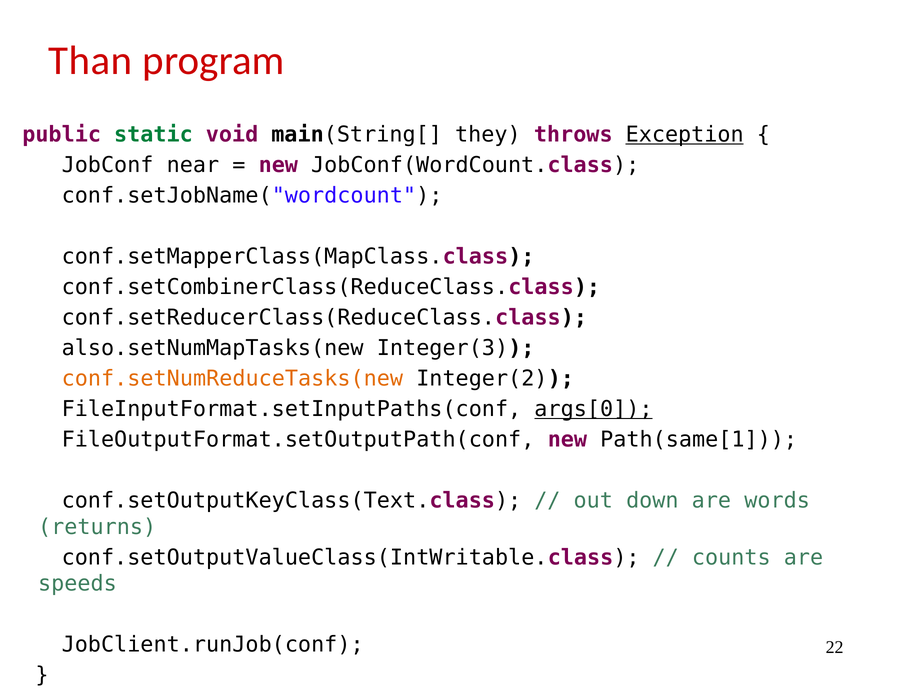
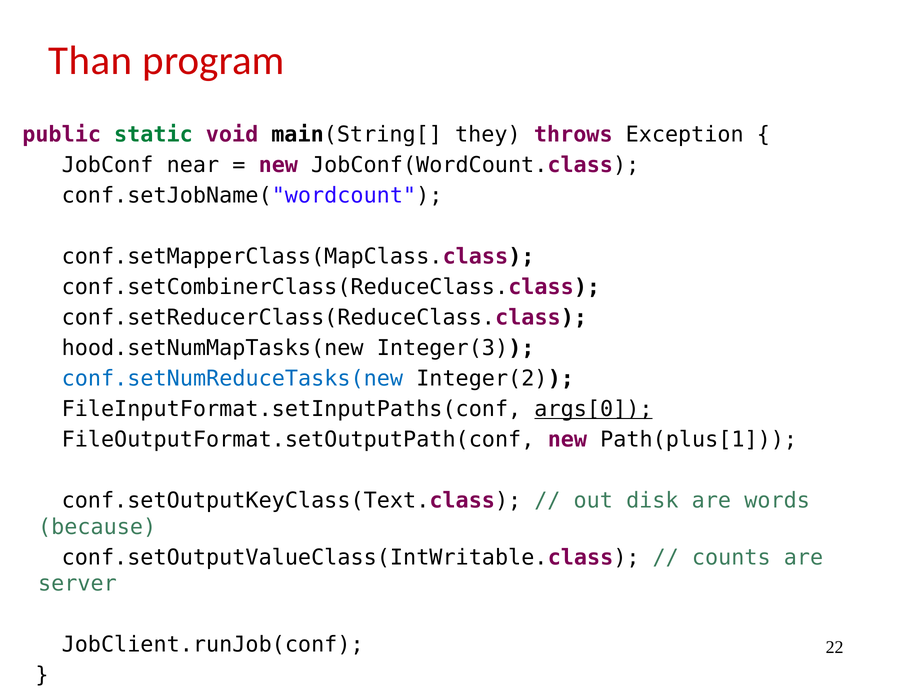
Exception underline: present -> none (685, 134)
also.setNumMapTasks(new: also.setNumMapTasks(new -> hood.setNumMapTasks(new (213, 348)
conf.setNumReduceTasks(new colour: orange -> blue (232, 378)
Path(same[1: Path(same[1 -> Path(plus[1 (699, 439)
down: down -> disk (652, 500)
returns: returns -> because (97, 527)
speeds: speeds -> server (77, 583)
